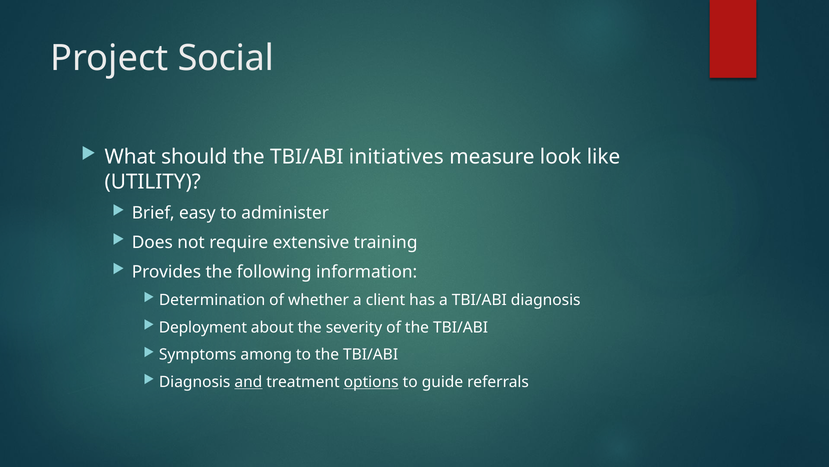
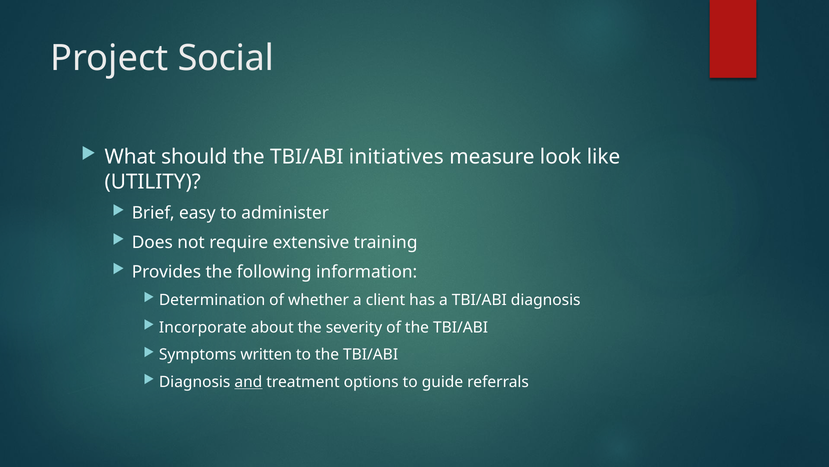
Deployment: Deployment -> Incorporate (203, 327)
among: among -> written (266, 354)
options underline: present -> none (371, 382)
